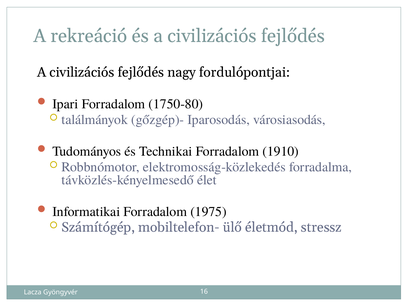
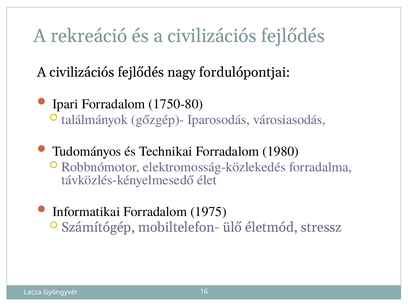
1910: 1910 -> 1980 (281, 151)
